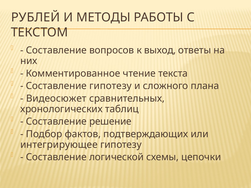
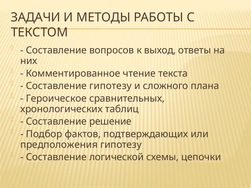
РУБЛЕЙ: РУБЛЕЙ -> ЗАДАЧИ (36, 17)
Видеосюжет: Видеосюжет -> Героическое (56, 99)
интегрирующее: интегрирующее -> предположения (59, 145)
